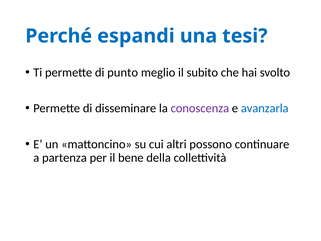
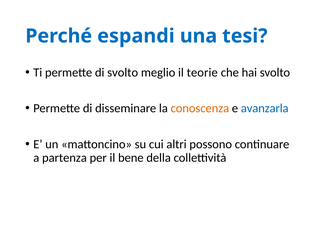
di punto: punto -> svolto (123, 72)
subito: subito -> teorie (202, 72)
conoscenza colour: purple -> orange (200, 108)
